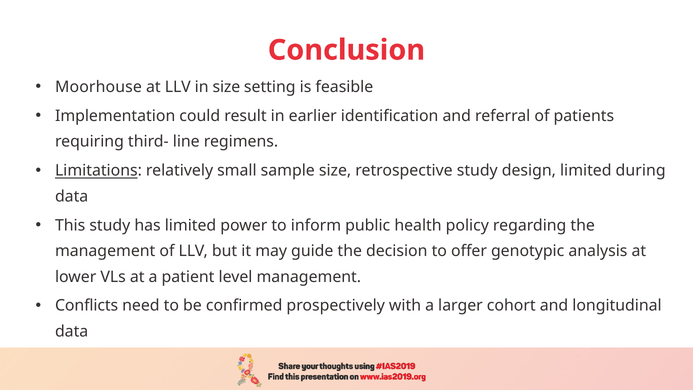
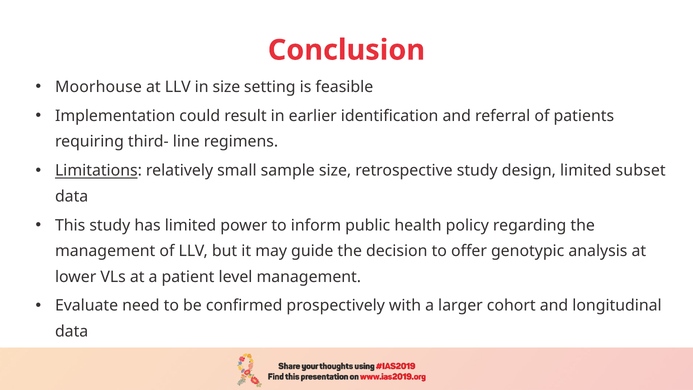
during: during -> subset (641, 171)
Conflicts: Conflicts -> Evaluate (87, 306)
